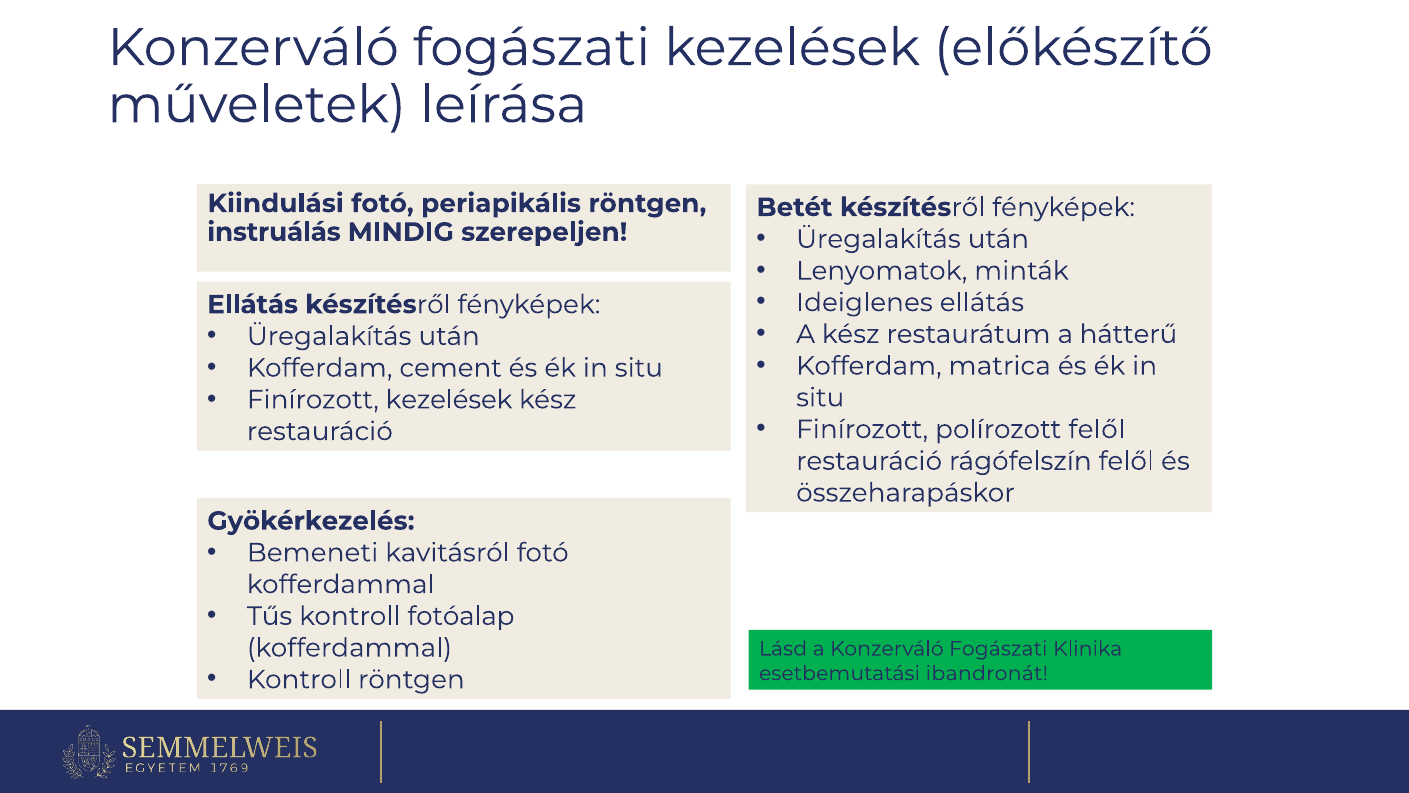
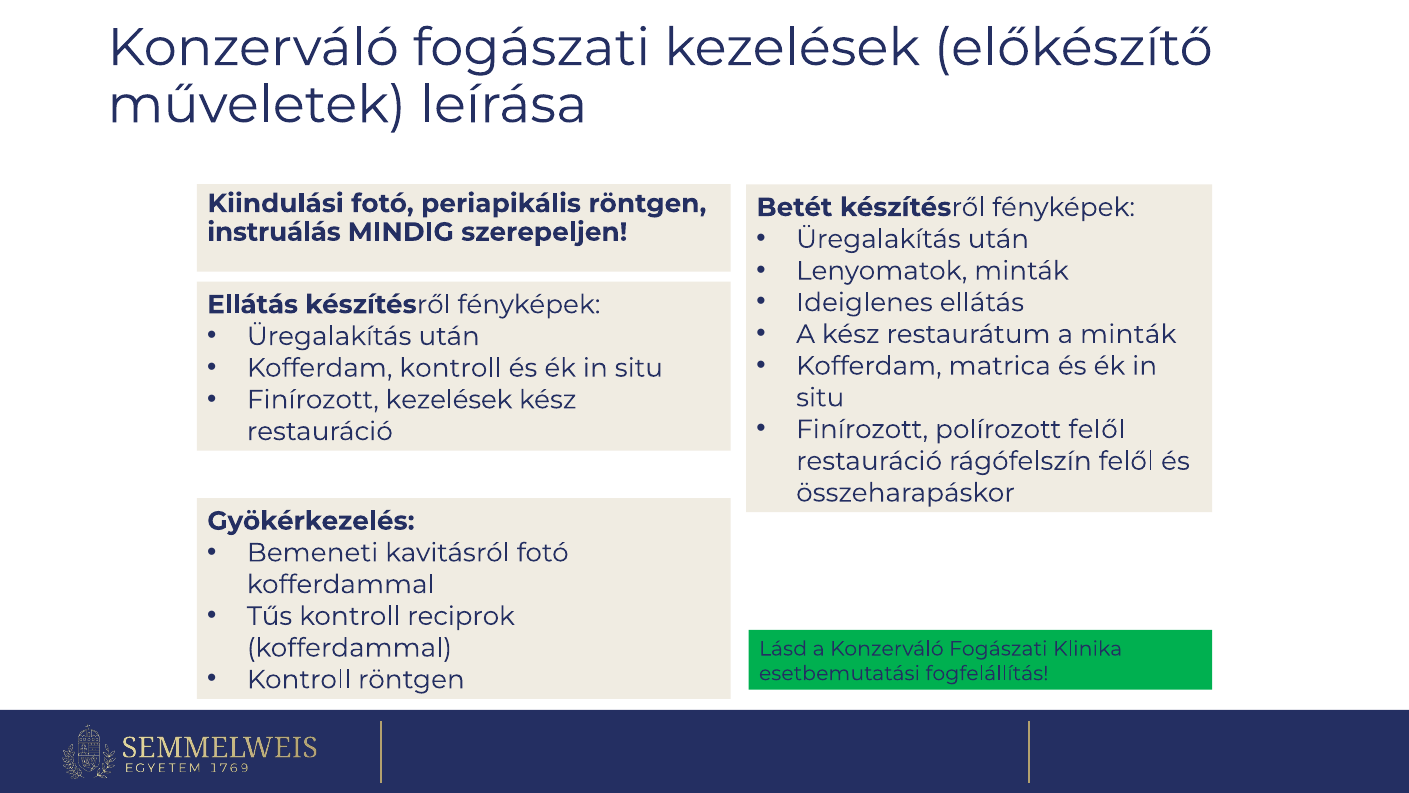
a hátterű: hátterű -> minták (1128, 334)
Kofferdam cement: cement -> kontroll (450, 368)
fotóalap: fotóalap -> reciprok (461, 616)
ibandronát: ibandronát -> fogfelállítás (987, 673)
